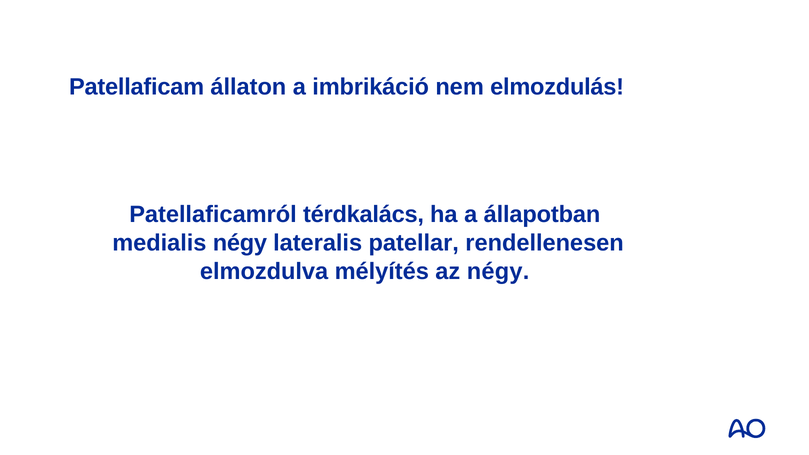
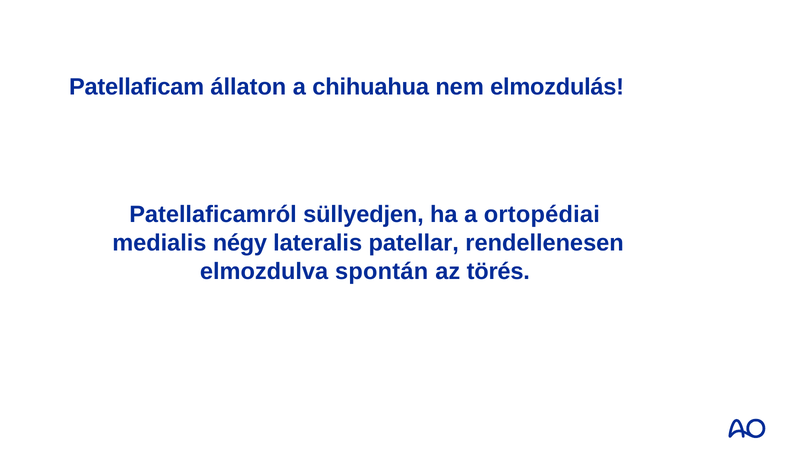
imbrikáció: imbrikáció -> chihuahua (371, 87)
térdkalács: térdkalács -> süllyedjen (363, 215)
állapotban: állapotban -> ortopédiai (542, 215)
mélyítés: mélyítés -> spontán (382, 271)
az négy: négy -> törés (498, 271)
